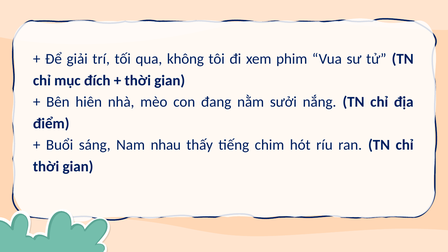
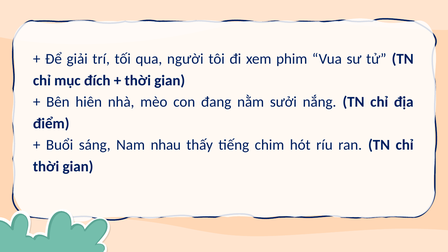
không: không -> người (185, 59)
